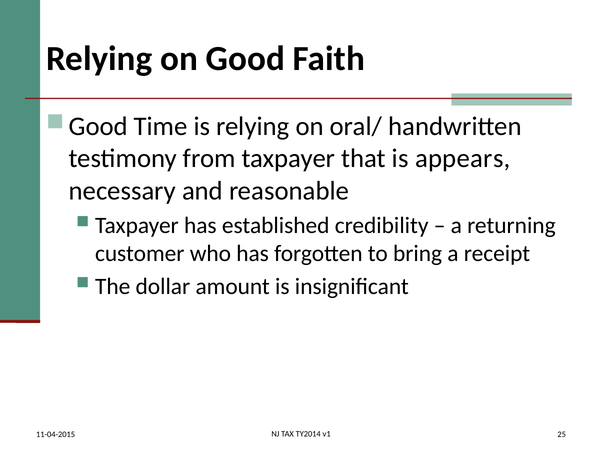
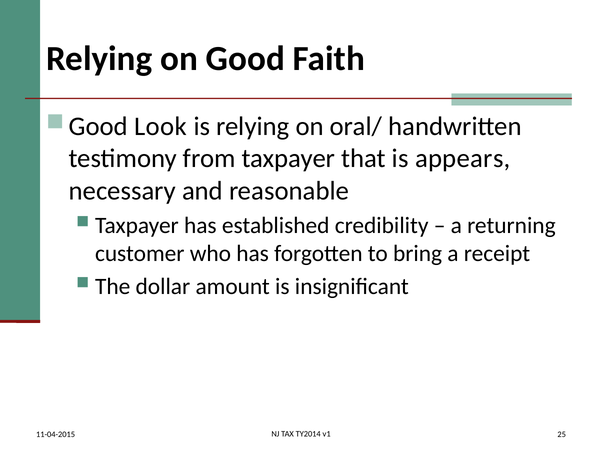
Time: Time -> Look (161, 126)
